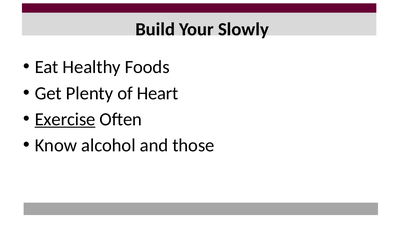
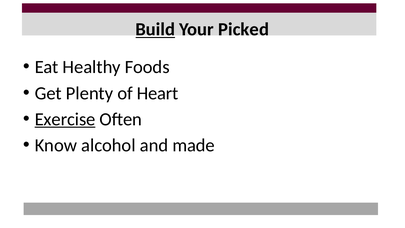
Build underline: none -> present (155, 29)
Slowly: Slowly -> Picked (244, 29)
those: those -> made (194, 145)
